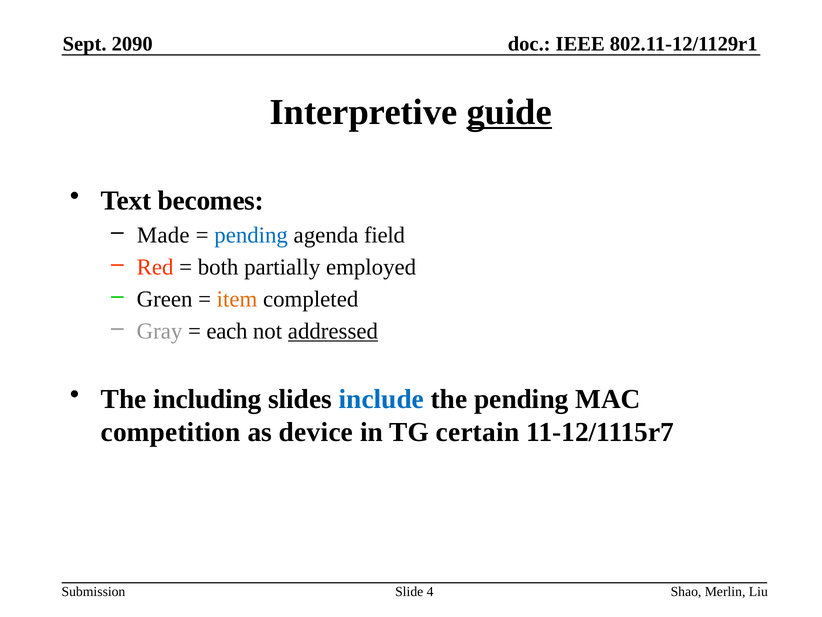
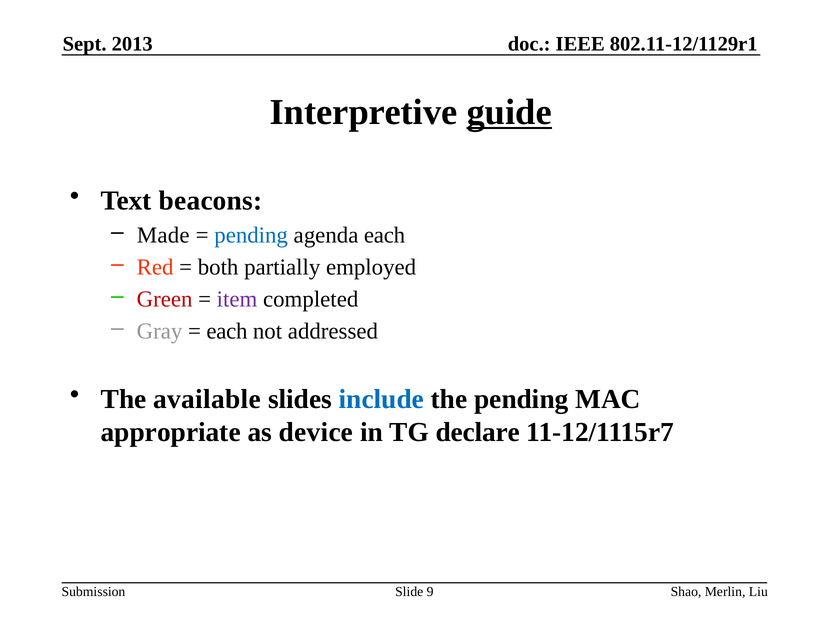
2090: 2090 -> 2013 (132, 44)
becomes: becomes -> beacons (211, 201)
agenda field: field -> each (385, 235)
Green colour: black -> red (165, 299)
item colour: orange -> purple (237, 299)
addressed underline: present -> none (333, 331)
including: including -> available (207, 399)
competition: competition -> appropriate (171, 432)
certain: certain -> declare (478, 432)
4: 4 -> 9 (430, 591)
